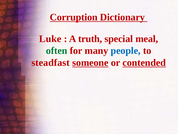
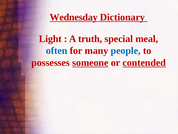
Corruption: Corruption -> Wednesday (74, 17)
Luke: Luke -> Light (50, 39)
often colour: green -> blue (57, 51)
steadfast: steadfast -> possesses (51, 62)
